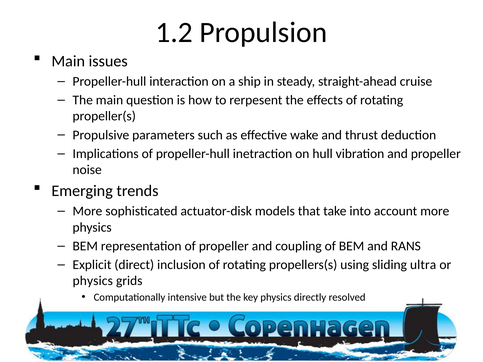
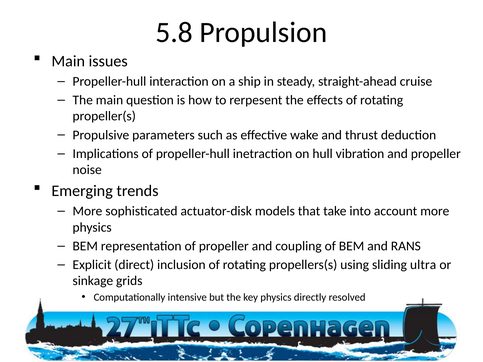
1.2: 1.2 -> 5.8 (174, 33)
physics: physics -> sinkage (93, 281)
